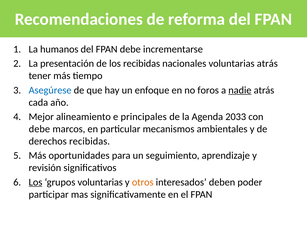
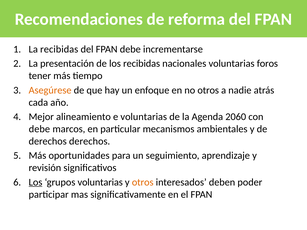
La humanos: humanos -> recibidas (59, 49)
voluntarias atrás: atrás -> foros (267, 64)
Asegúrese colour: blue -> orange (50, 90)
no foros: foros -> otros (208, 90)
nadie underline: present -> none (240, 90)
e principales: principales -> voluntarias (144, 117)
2033: 2033 -> 2060 (236, 117)
derechos recibidas: recibidas -> derechos (90, 141)
